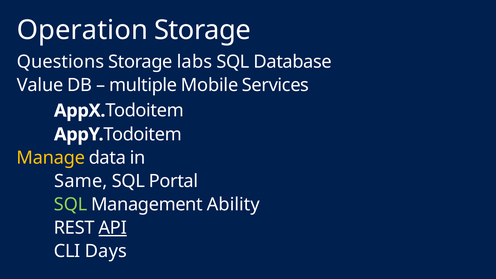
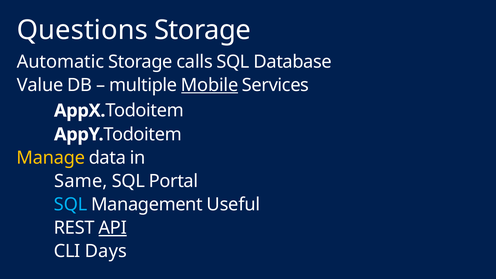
Operation: Operation -> Questions (82, 30)
Questions: Questions -> Automatic (61, 62)
labs: labs -> calls (195, 62)
Mobile underline: none -> present (210, 85)
SQL colour: light green -> light blue (71, 204)
Ability: Ability -> Useful (233, 204)
